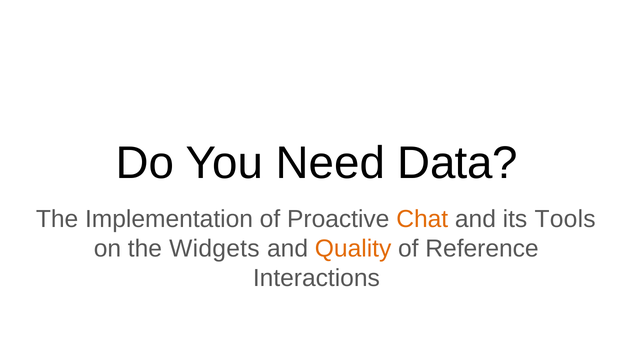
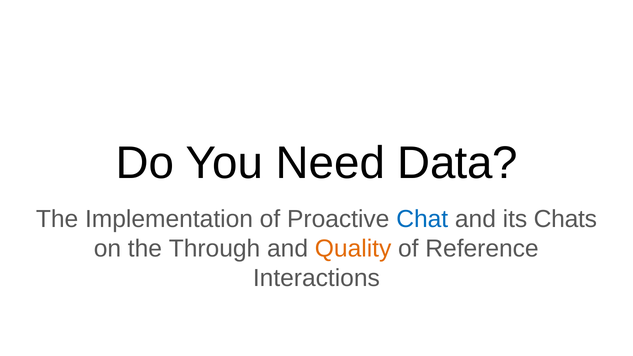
Chat colour: orange -> blue (422, 219)
Tools: Tools -> Chats (565, 219)
Widgets: Widgets -> Through (215, 249)
